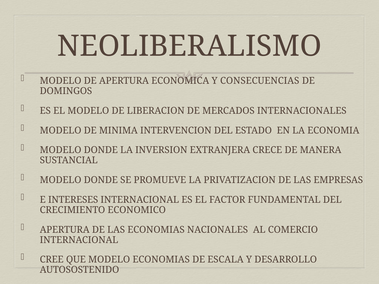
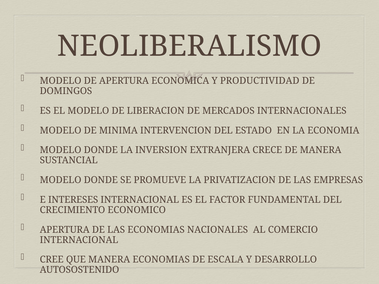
CONSECUENCIAS: CONSECUENCIAS -> PRODUCTIVIDAD (260, 81)
QUE MODELO: MODELO -> MANERA (109, 260)
